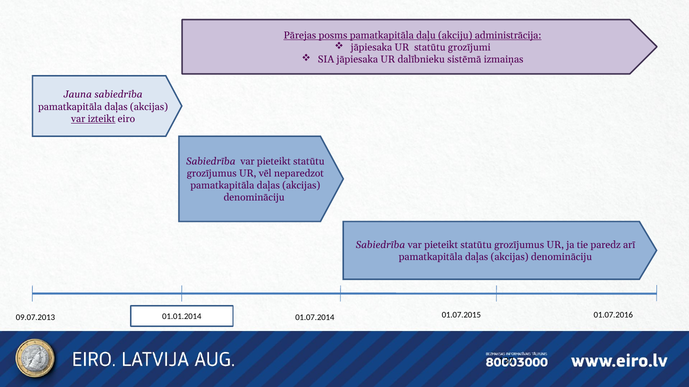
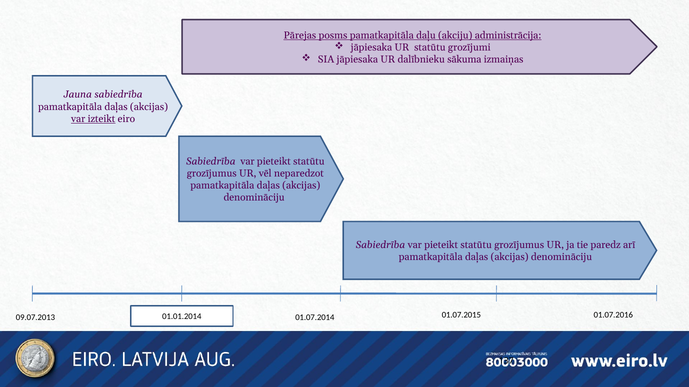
sistēmā: sistēmā -> sākuma (464, 60)
